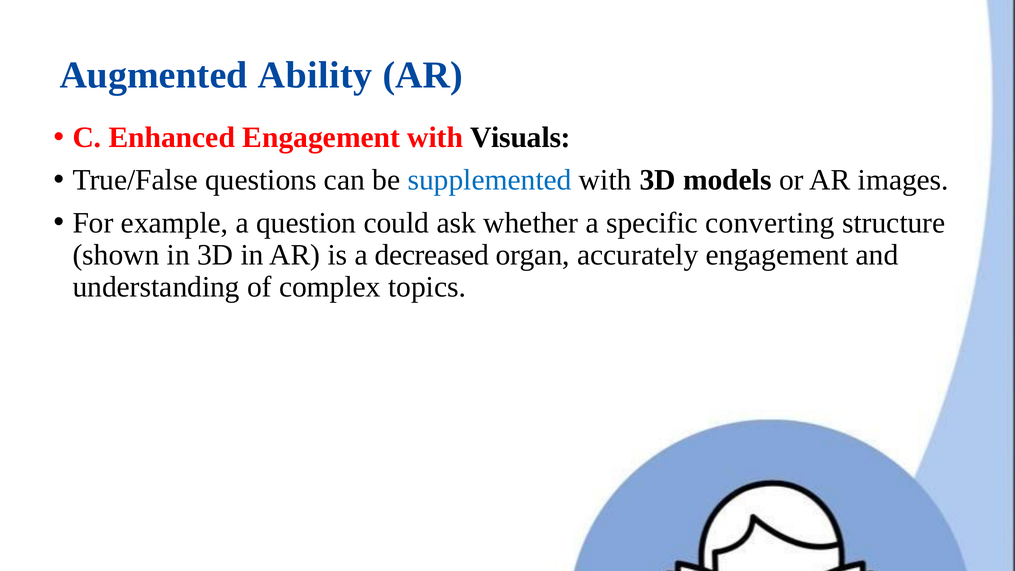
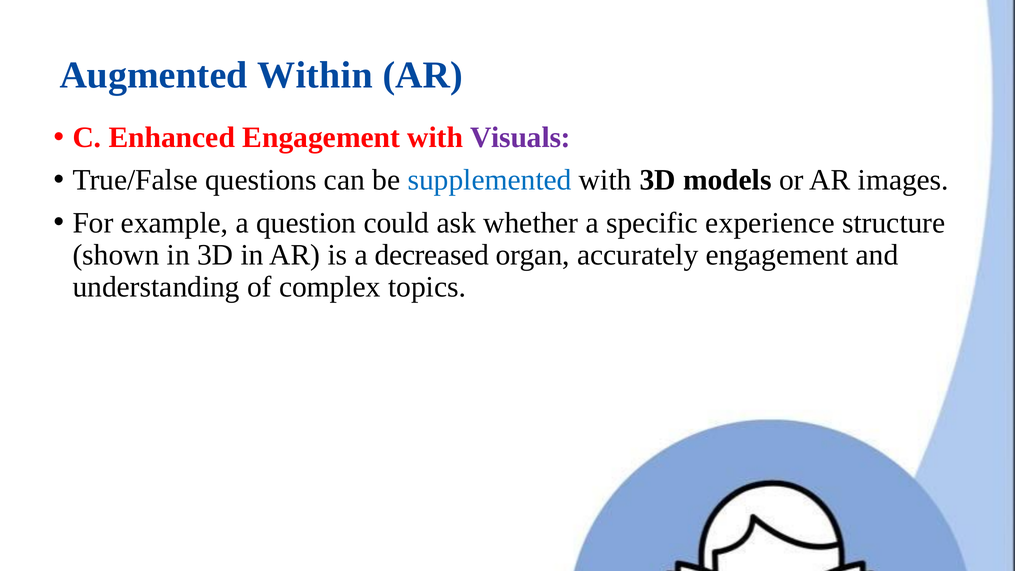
Ability: Ability -> Within (315, 75)
Visuals colour: black -> purple (520, 138)
converting: converting -> experience (770, 223)
